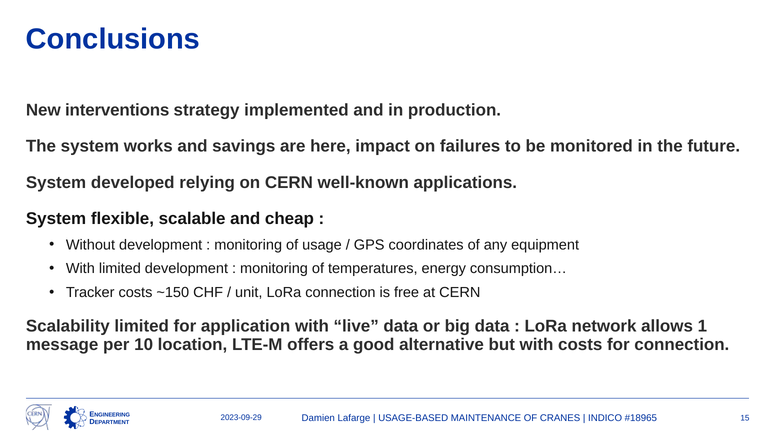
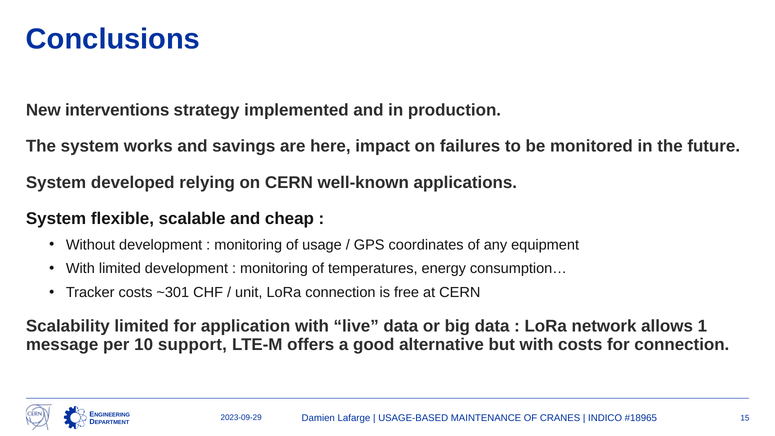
~150: ~150 -> ~301 (173, 292)
location: location -> support (192, 345)
